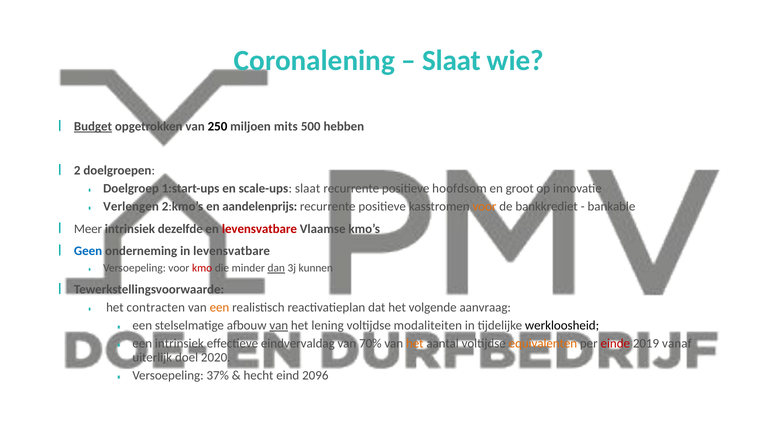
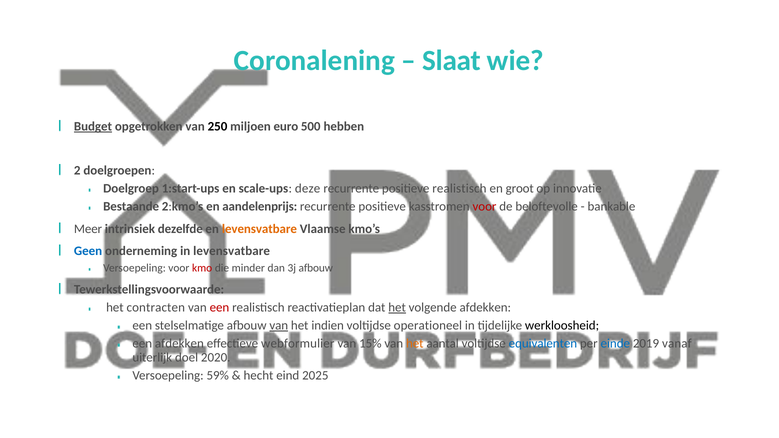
mits: mits -> euro (286, 126)
scale-ups slaat: slaat -> deze (308, 189)
positieve hoofdsom: hoofdsom -> realistisch (459, 189)
Verlengen: Verlengen -> Bestaande (131, 207)
voor colour: orange -> red (484, 207)
bankkrediet: bankkrediet -> beloftevolle (547, 207)
levensvatbare colour: red -> orange (259, 229)
dan underline: present -> none (276, 268)
3j kunnen: kunnen -> afbouw (316, 268)
een colour: orange -> red (219, 307)
het underline: none -> present (397, 307)
volgende aanvraag: aanvraag -> afdekken (485, 307)
lening: lening -> indien (328, 325)
modaliteiten: modaliteiten -> operationeel (428, 325)
een intrinsiek: intrinsiek -> afdekken (179, 344)
eindvervaldag: eindvervaldag -> webformulier (298, 344)
70%: 70% -> 15% (370, 344)
equivalenten colour: orange -> blue (543, 344)
einde colour: red -> blue (615, 344)
37%: 37% -> 59% (218, 376)
2096: 2096 -> 2025 (315, 376)
